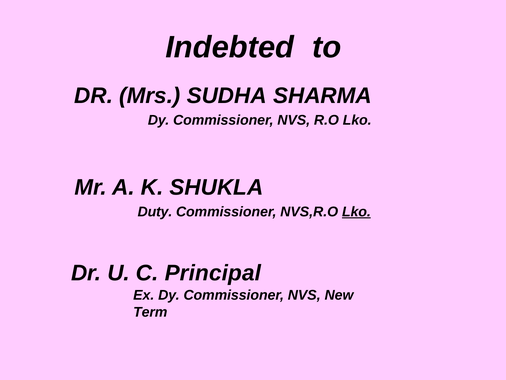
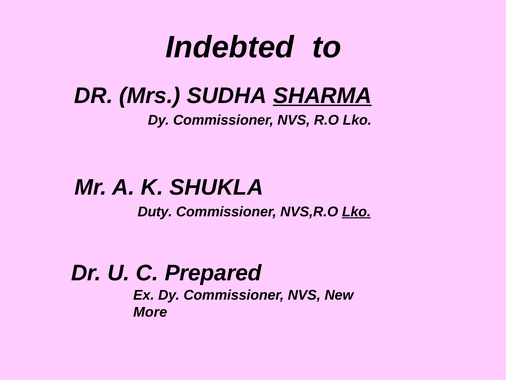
SHARMA underline: none -> present (322, 96)
Principal: Principal -> Prepared (213, 273)
Term: Term -> More (150, 312)
